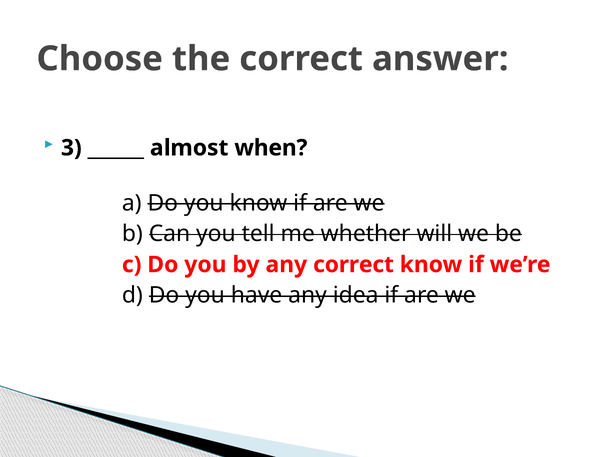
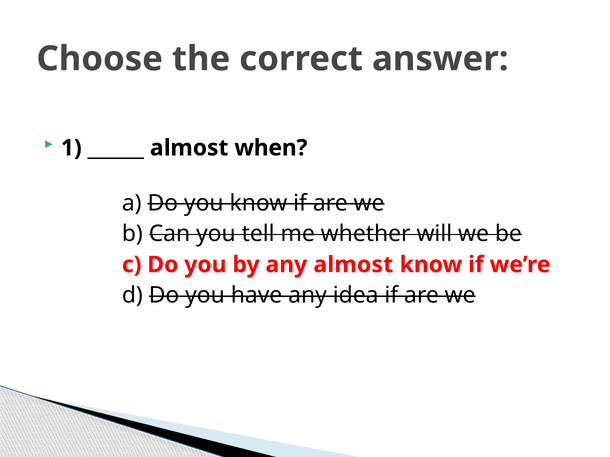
3: 3 -> 1 (71, 148)
any correct: correct -> almost (353, 265)
